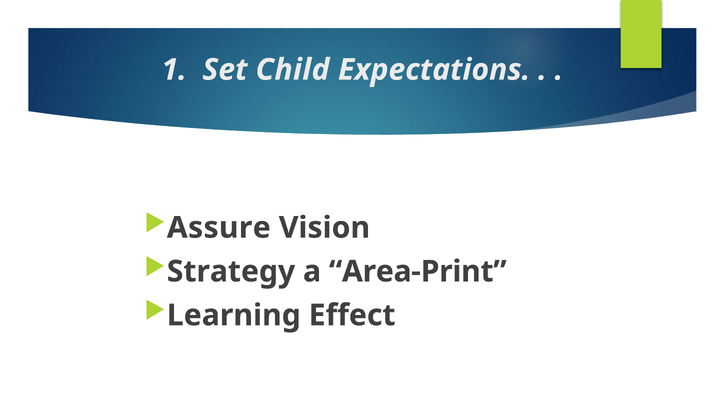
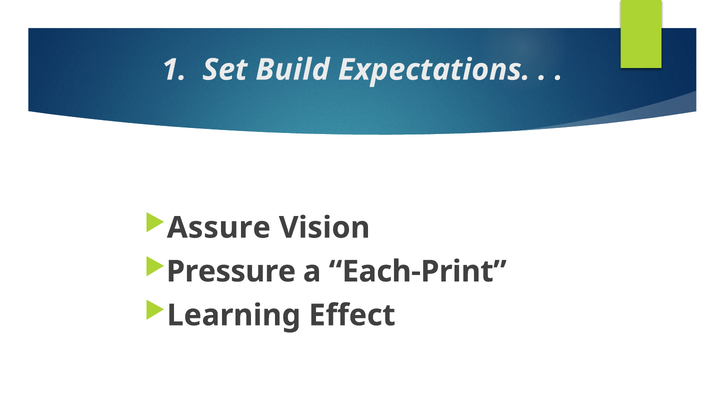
Child: Child -> Build (293, 70)
Strategy: Strategy -> Pressure (231, 271)
Area-Print: Area-Print -> Each-Print (418, 271)
